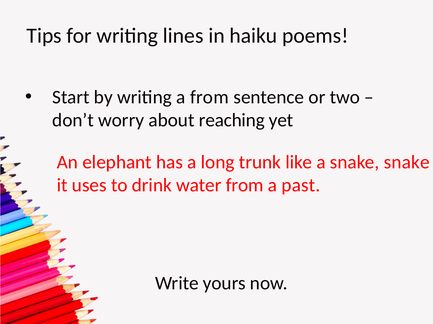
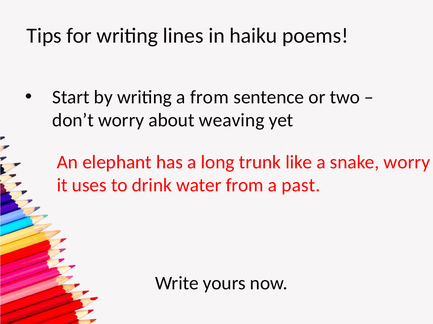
reaching: reaching -> weaving (232, 120)
snake snake: snake -> worry (407, 163)
